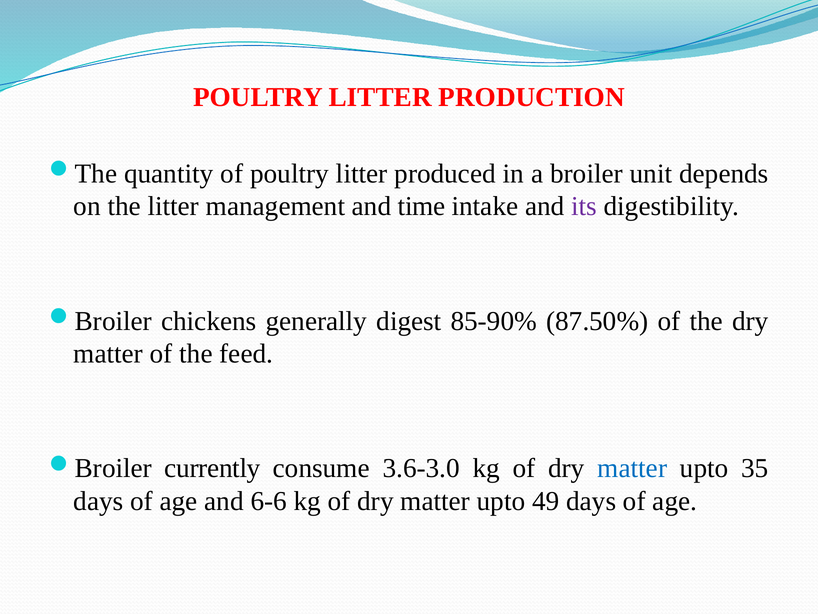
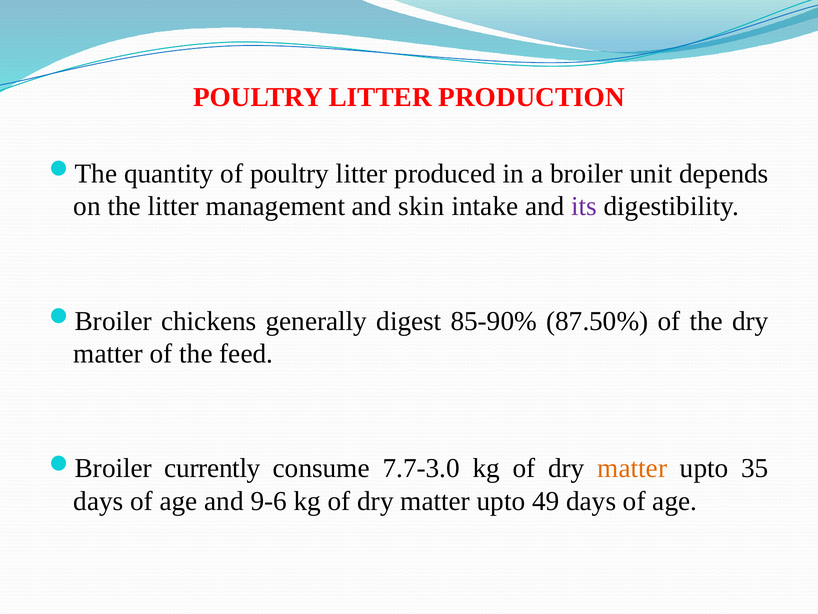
time: time -> skin (421, 206)
3.6-3.0: 3.6-3.0 -> 7.7-3.0 (421, 468)
matter colour: blue -> orange (632, 468)
6-6: 6-6 -> 9-6 (269, 501)
